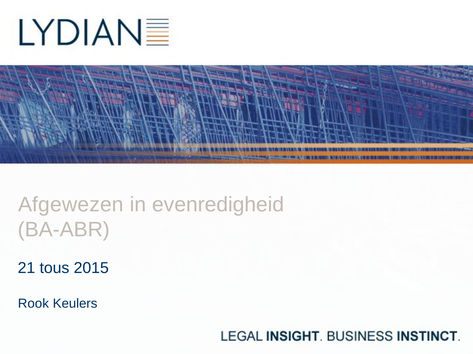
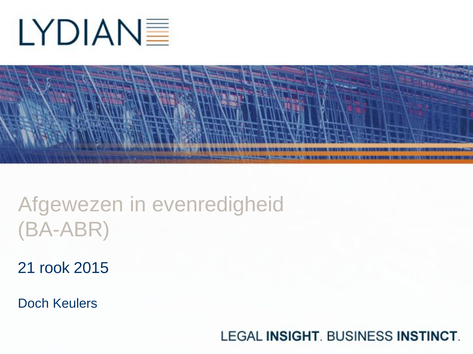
tous: tous -> rook (55, 269)
Rook: Rook -> Doch (33, 304)
